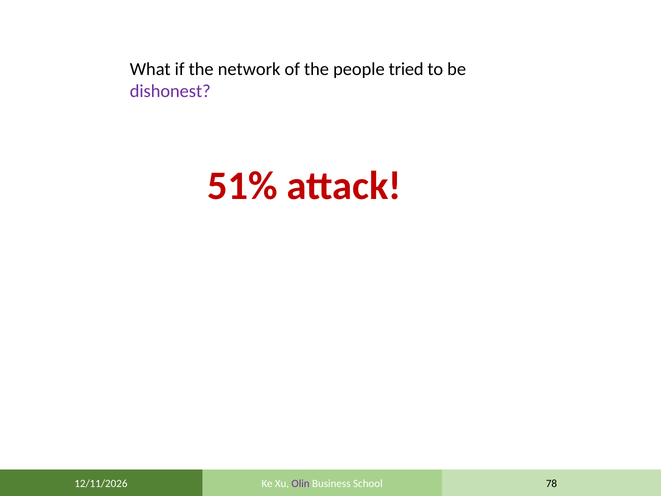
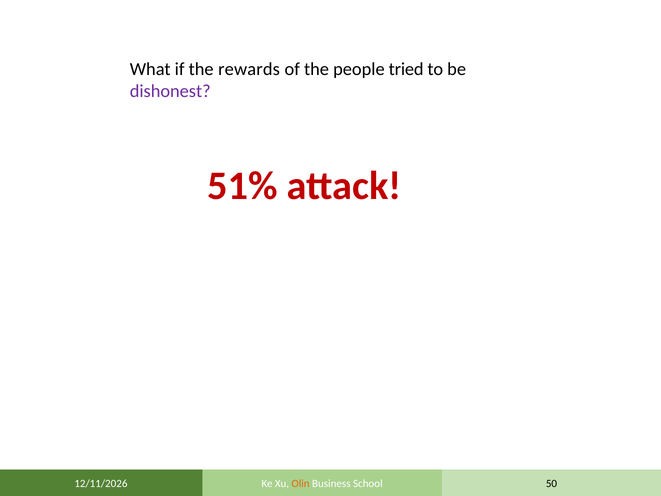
network: network -> rewards (249, 69)
Olin colour: purple -> orange (301, 483)
78: 78 -> 50 (552, 483)
